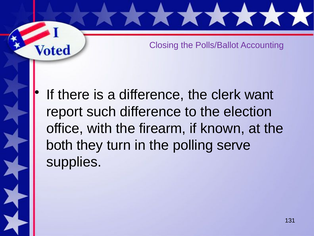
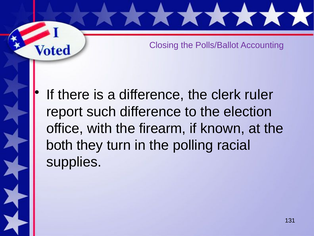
want: want -> ruler (259, 95)
serve: serve -> racial (234, 145)
